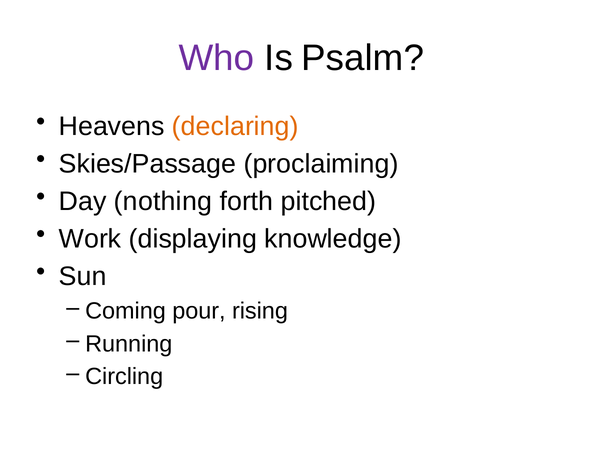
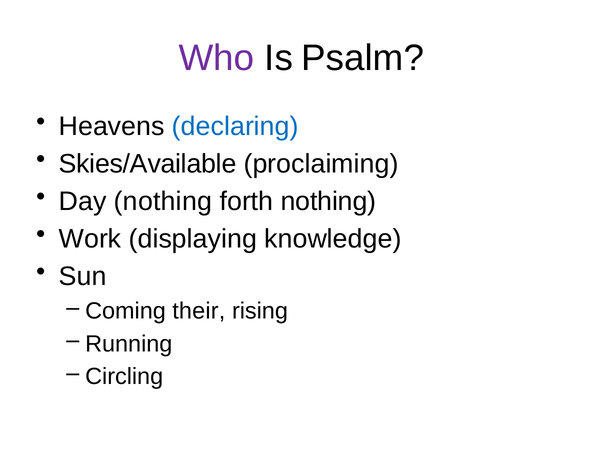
declaring colour: orange -> blue (235, 126)
Skies/Passage: Skies/Passage -> Skies/Available (148, 164)
forth pitched: pitched -> nothing (329, 202)
pour: pour -> their (199, 311)
